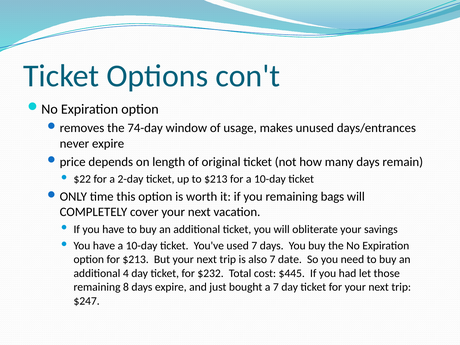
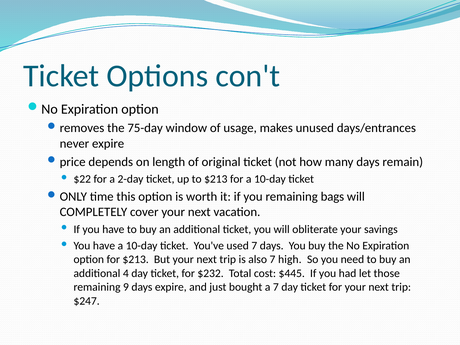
74-day: 74-day -> 75-day (145, 128)
date: date -> high (290, 260)
8: 8 -> 9 (126, 287)
